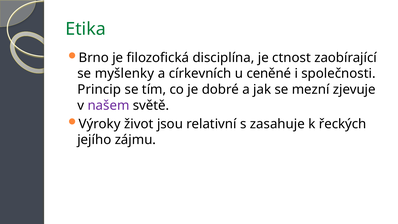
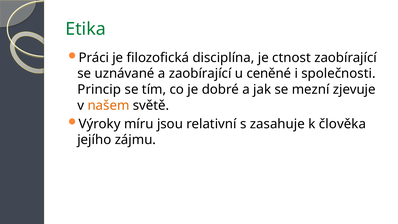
Brno: Brno -> Práci (94, 58)
myšlenky: myšlenky -> uznávané (125, 74)
a církevních: církevních -> zaobírající (200, 74)
našem colour: purple -> orange (108, 105)
život: život -> míru (139, 124)
řeckých: řeckých -> člověka (343, 124)
